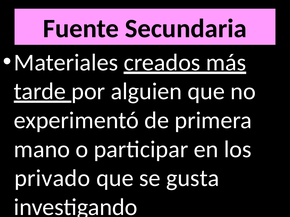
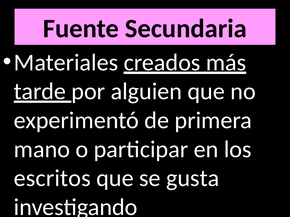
privado: privado -> escritos (52, 179)
